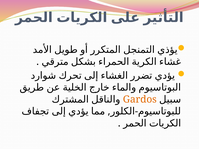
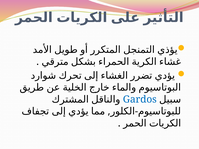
Gardos colour: orange -> blue (140, 100)
